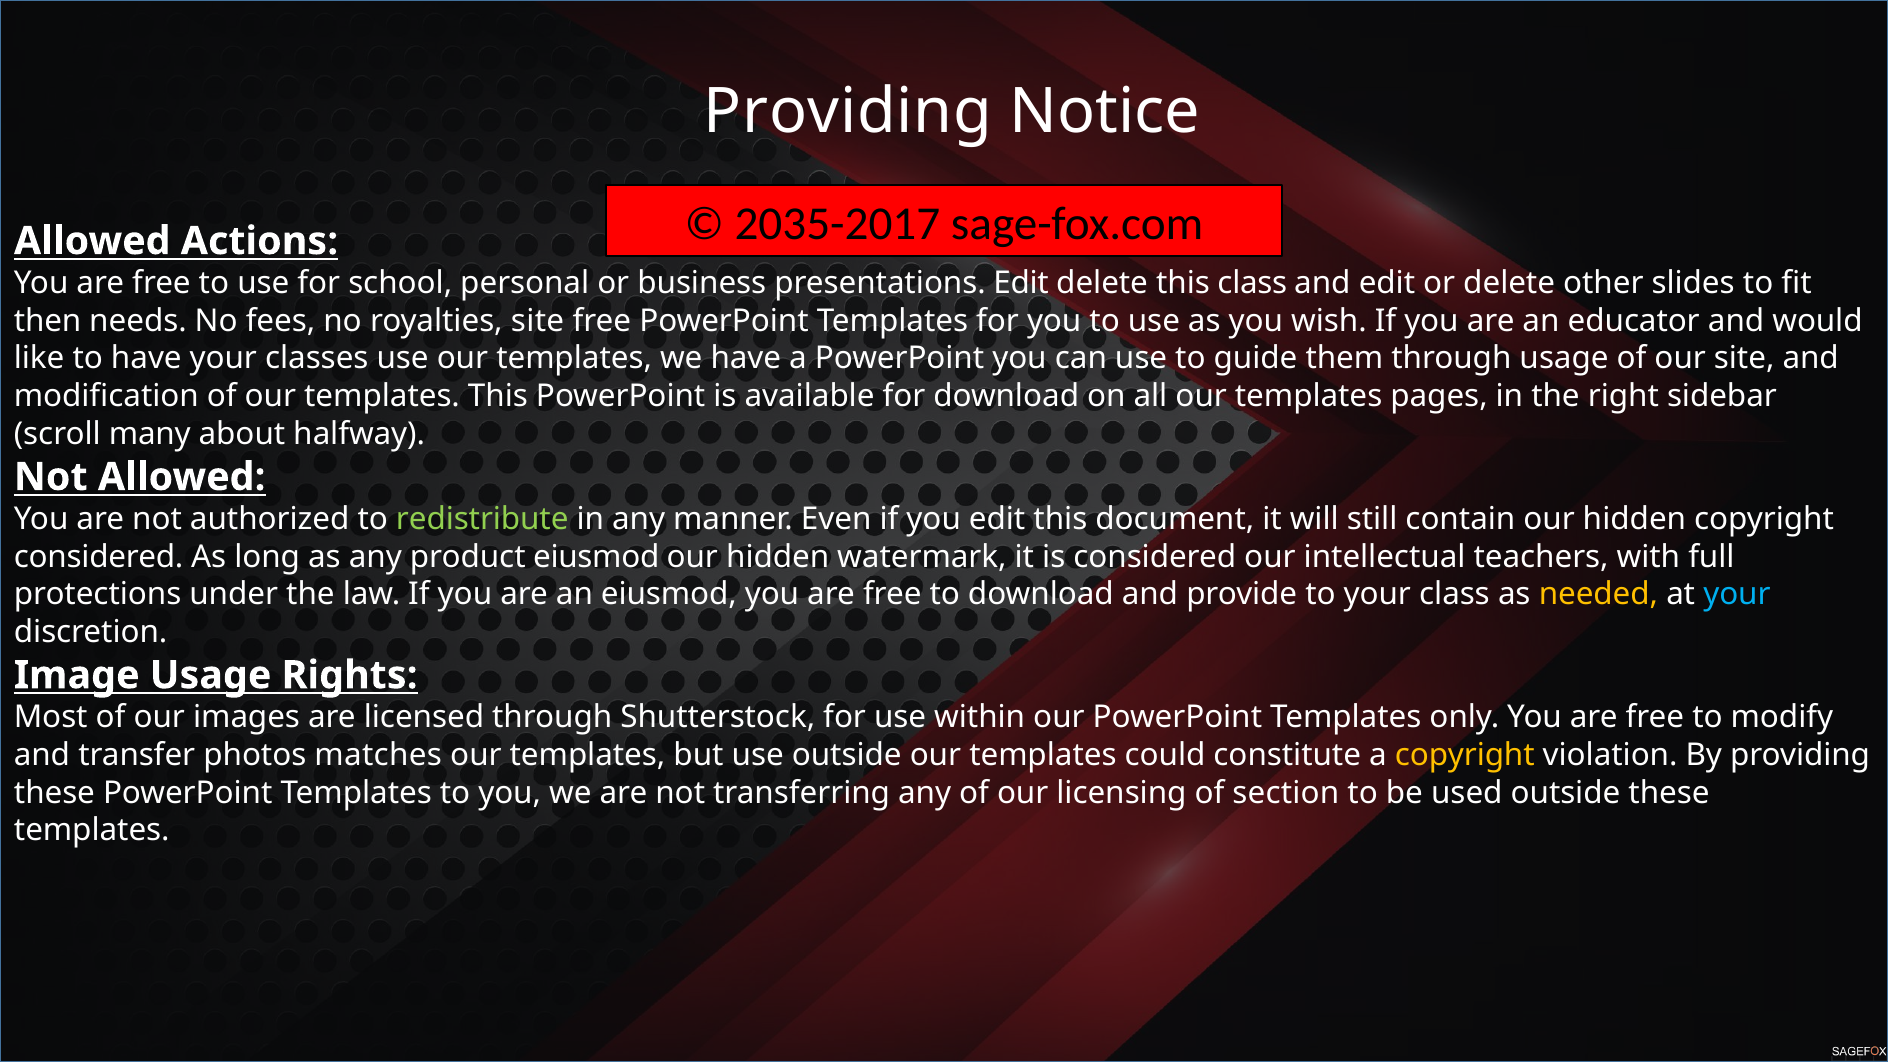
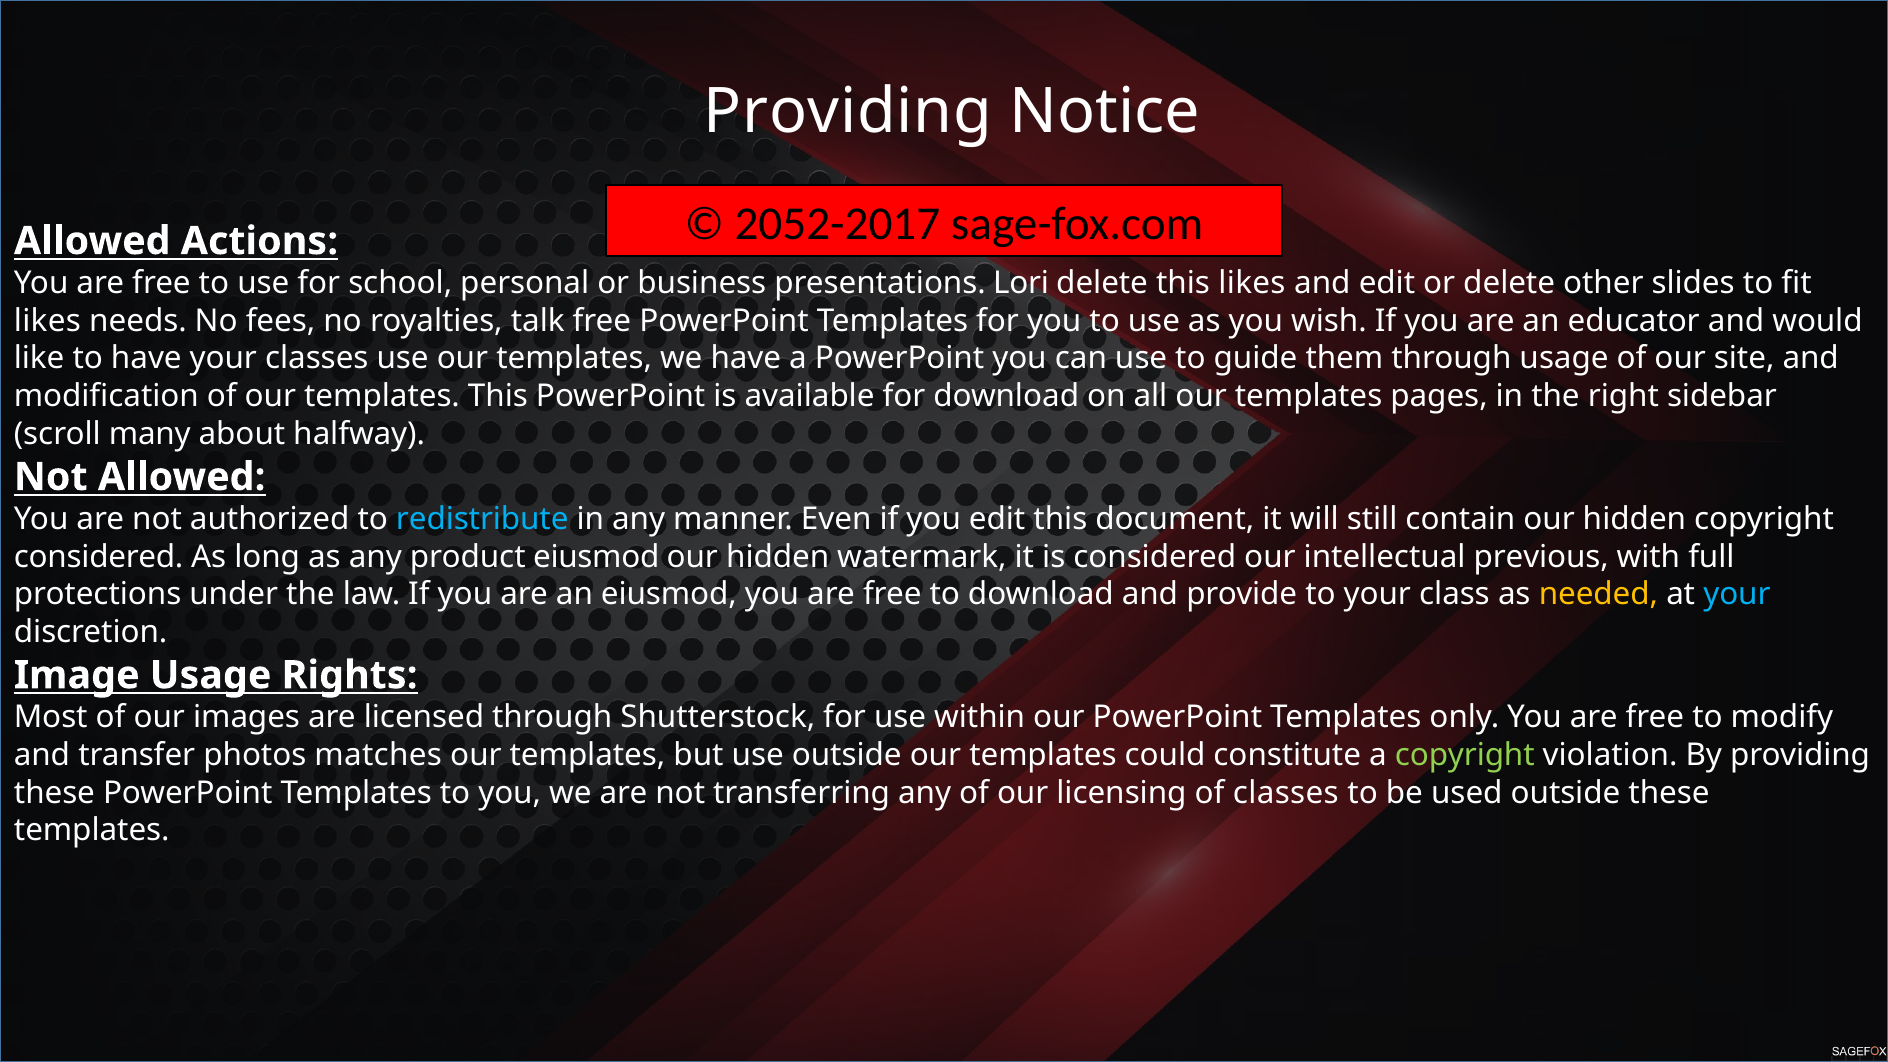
2035-2017: 2035-2017 -> 2052-2017 (837, 224)
presentations Edit: Edit -> Lori (1021, 283)
this class: class -> likes (1252, 283)
then: then -> likes (47, 321)
royalties site: site -> talk (538, 321)
redistribute colour: light green -> light blue (482, 519)
teachers: teachers -> previous (1541, 557)
copyright colour: yellow -> light green (1465, 755)
of section: section -> classes (1286, 793)
